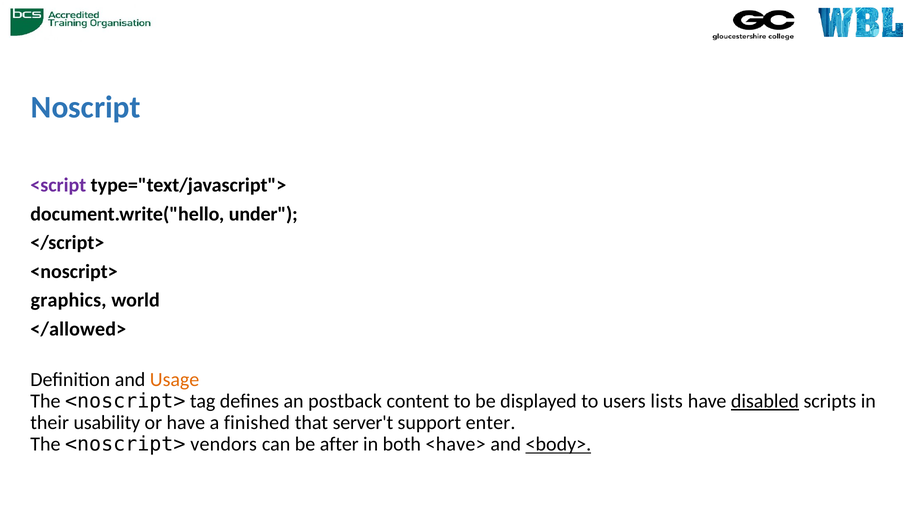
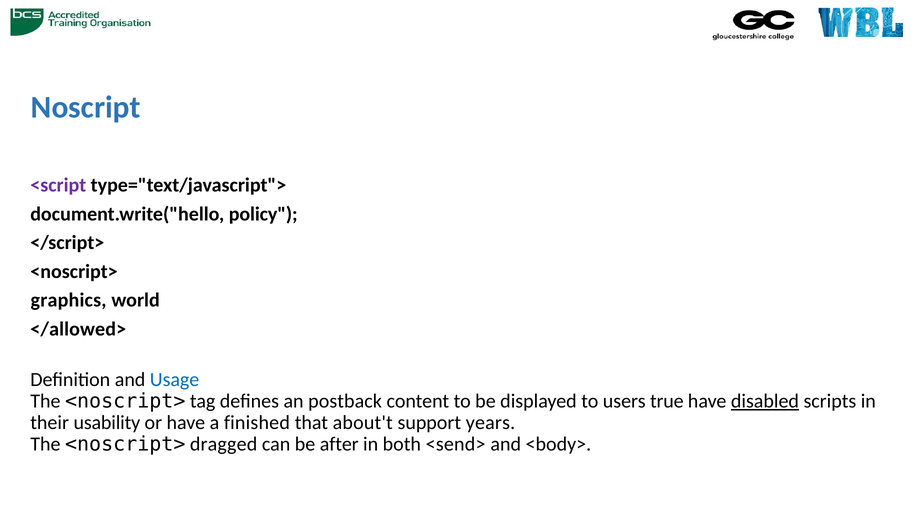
under: under -> policy (263, 214)
Usage colour: orange -> blue (175, 379)
lists: lists -> true (667, 401)
server't: server't -> about't (363, 422)
enter: enter -> years (491, 422)
vendors: vendors -> dragged (224, 444)
<have>: <have> -> <send> (456, 444)
<body> underline: present -> none (558, 444)
